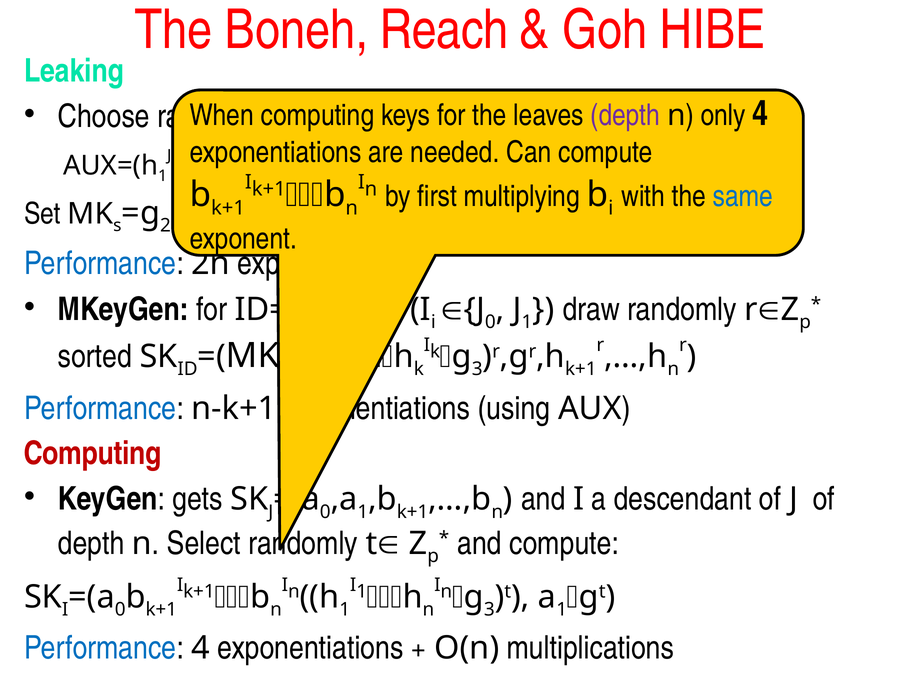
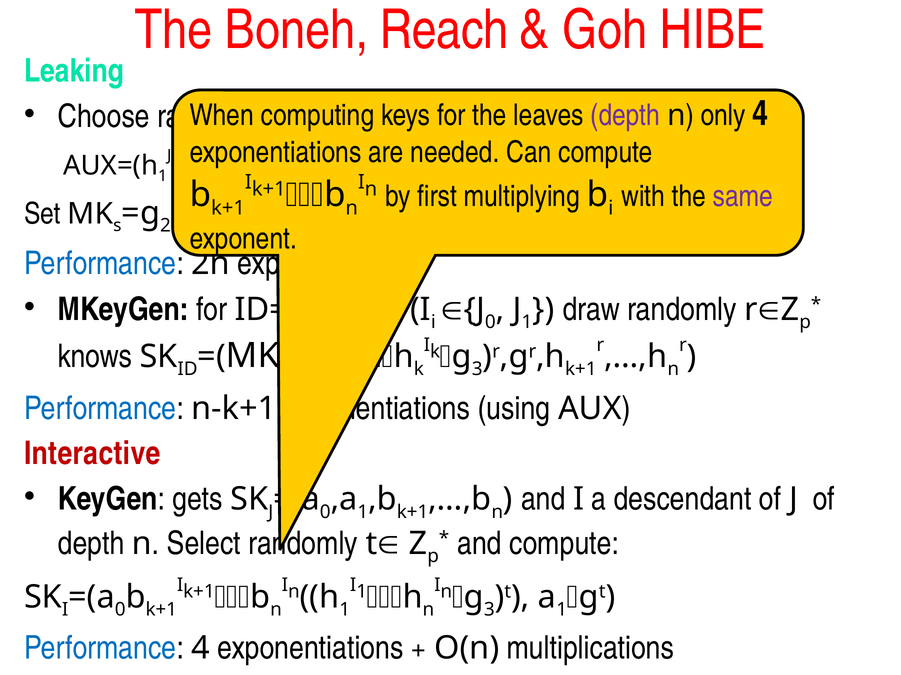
same colour: blue -> purple (743, 196)
sorted: sorted -> knows (95, 357)
Computing: Computing -> Interactive (92, 454)
